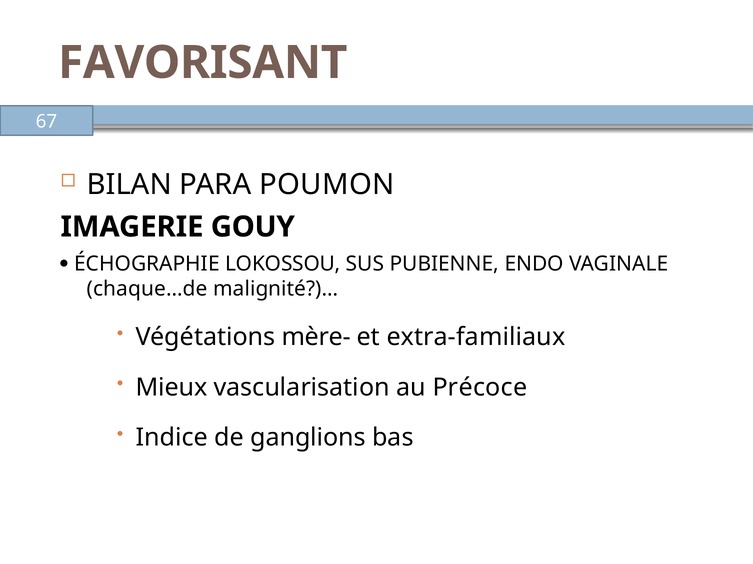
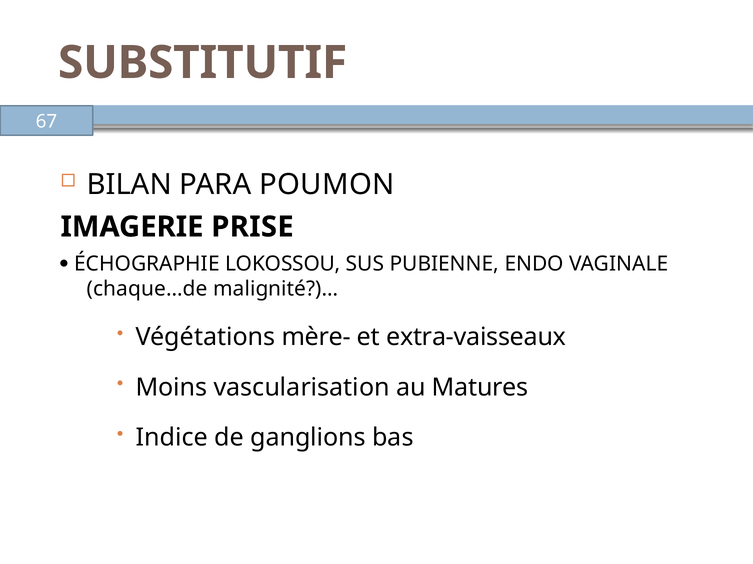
FAVORISANT: FAVORISANT -> SUBSTITUTIF (203, 63)
GOUY: GOUY -> PRISE (252, 227)
extra-familiaux: extra-familiaux -> extra-vaisseaux (476, 337)
Mieux: Mieux -> Moins (172, 388)
Précoce: Précoce -> Matures (480, 388)
